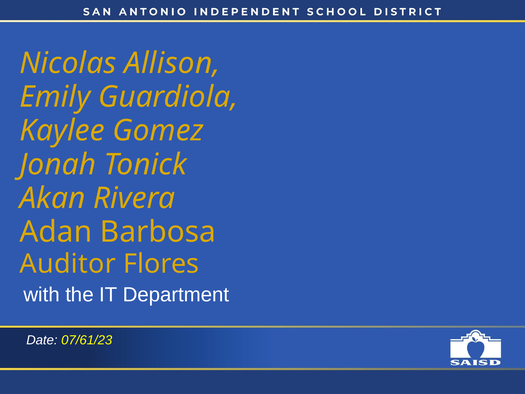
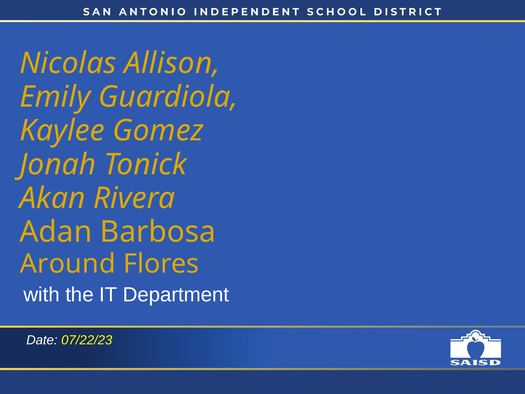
Auditor: Auditor -> Around (68, 264)
07/61/23: 07/61/23 -> 07/22/23 (87, 340)
